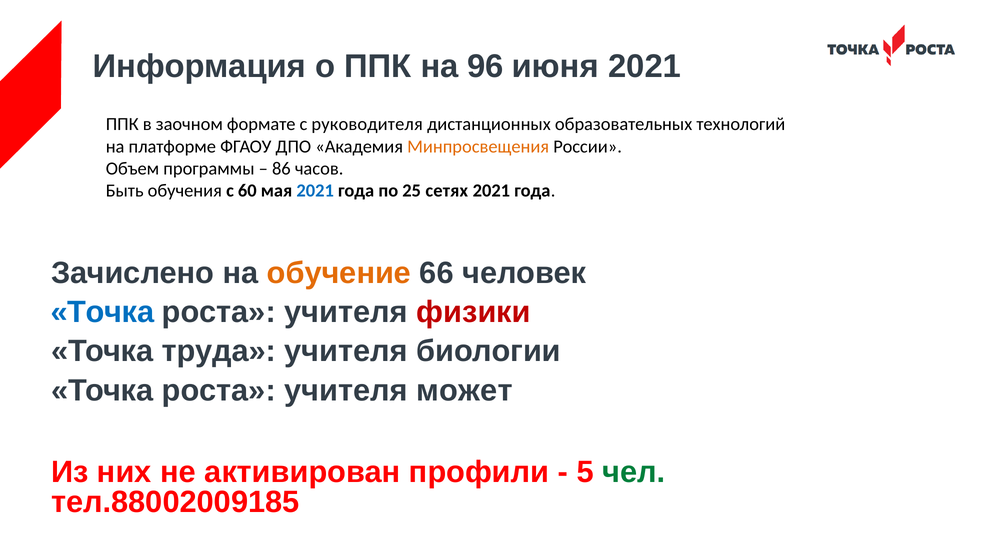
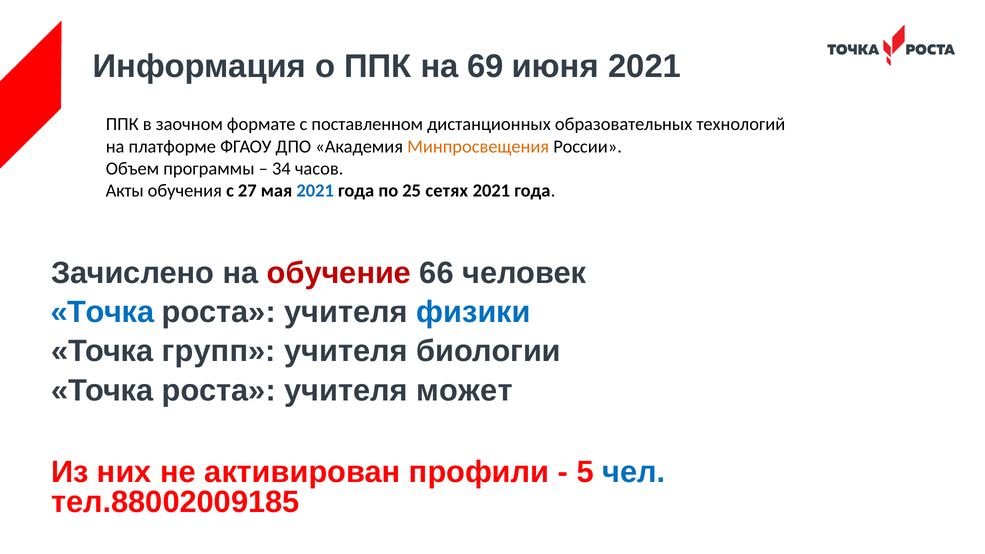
96: 96 -> 69 (485, 66)
руководителя: руководителя -> поставленном (367, 124)
86: 86 -> 34 (281, 169)
Быть: Быть -> Акты (125, 191)
60: 60 -> 27 (247, 191)
обучение colour: orange -> red (339, 273)
физики colour: red -> blue (474, 312)
труда: труда -> групп (219, 351)
чел colour: green -> blue (634, 472)
